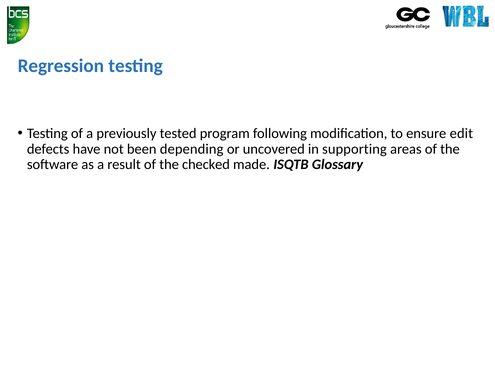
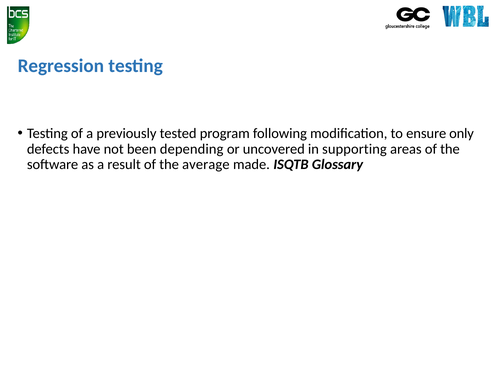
edit: edit -> only (462, 133)
checked: checked -> average (206, 165)
